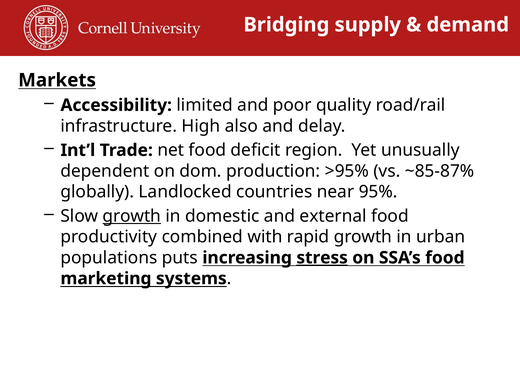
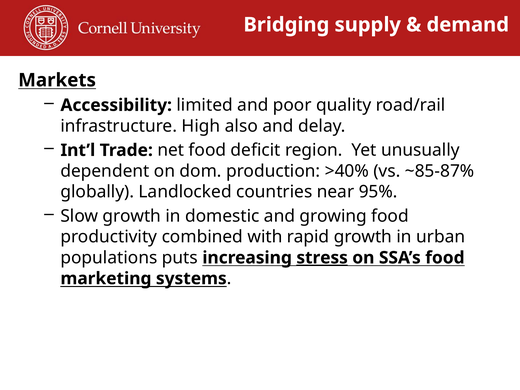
>95%: >95% -> >40% (347, 171)
growth underline: present -> none (132, 216)
external: external -> growing (333, 216)
